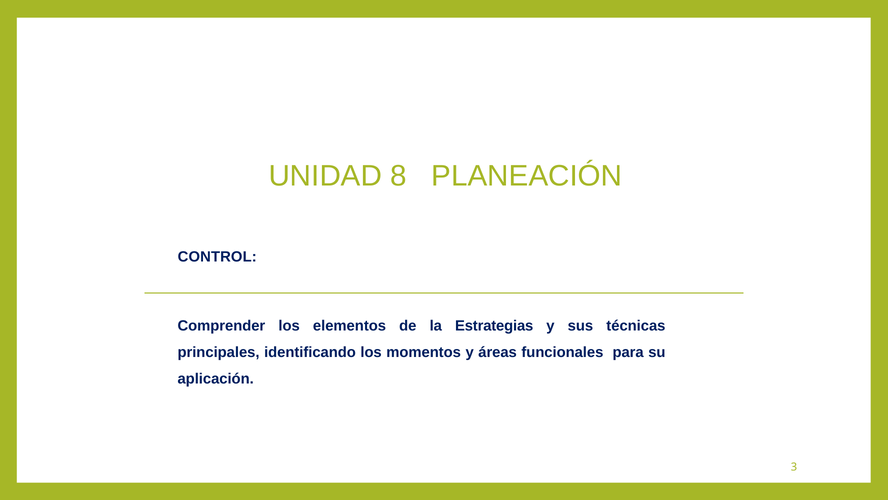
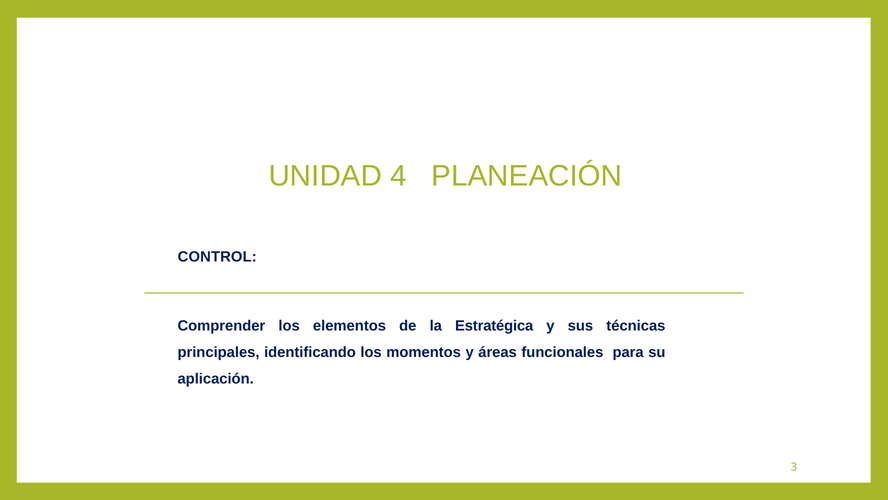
8: 8 -> 4 (399, 176)
Estrategias: Estrategias -> Estratégica (494, 325)
